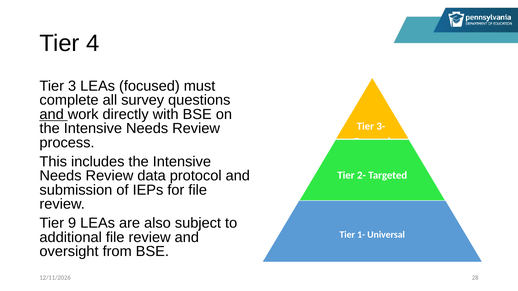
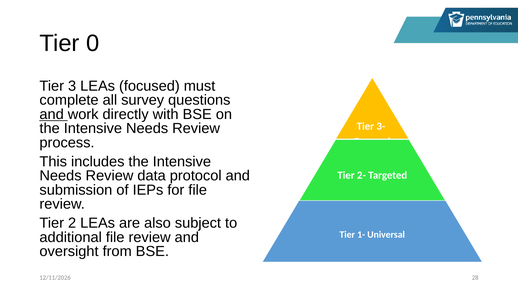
4: 4 -> 0 (93, 44)
9: 9 -> 2 (72, 223)
